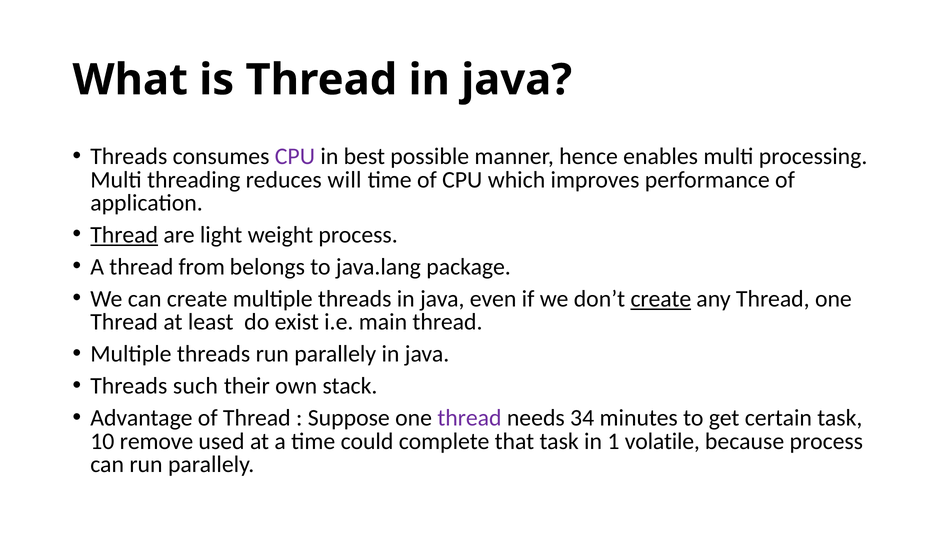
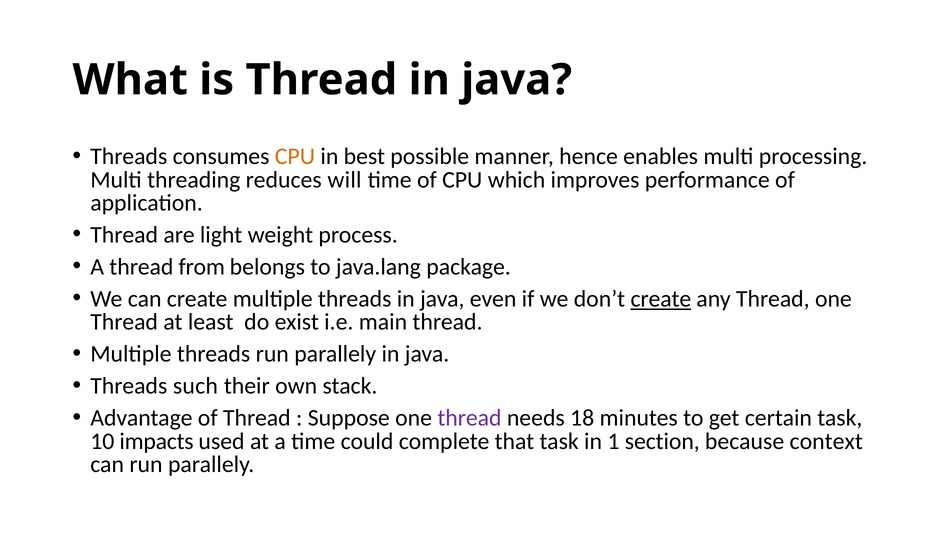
CPU colour: purple -> orange (295, 157)
Thread underline: present -> none (124, 235)
34: 34 -> 18 (582, 418)
remove: remove -> impacts (157, 441)
volatile: volatile -> section (662, 441)
because process: process -> context (826, 441)
